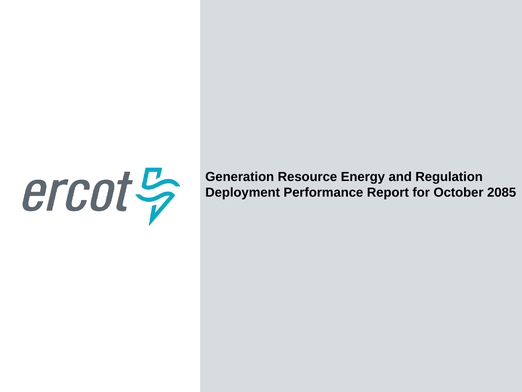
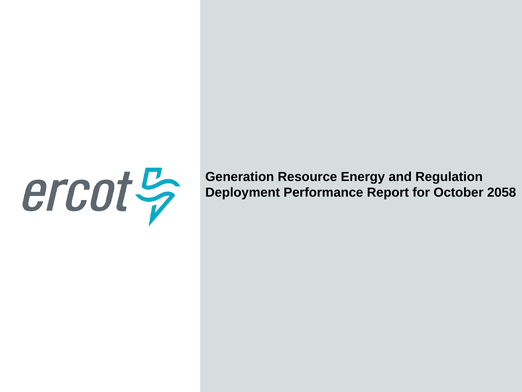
2085: 2085 -> 2058 (502, 192)
